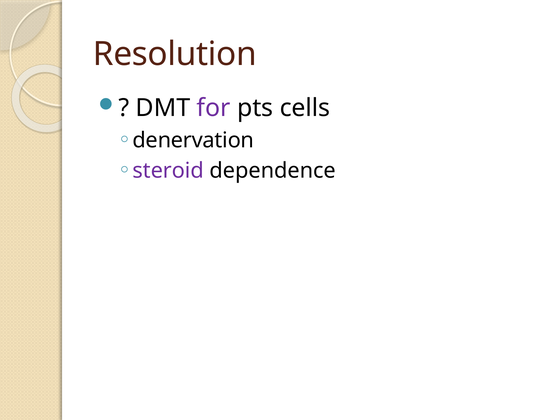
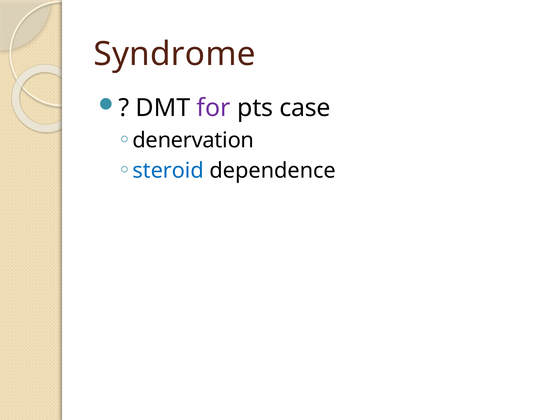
Resolution: Resolution -> Syndrome (175, 54)
cells: cells -> case (305, 108)
steroid colour: purple -> blue (168, 171)
